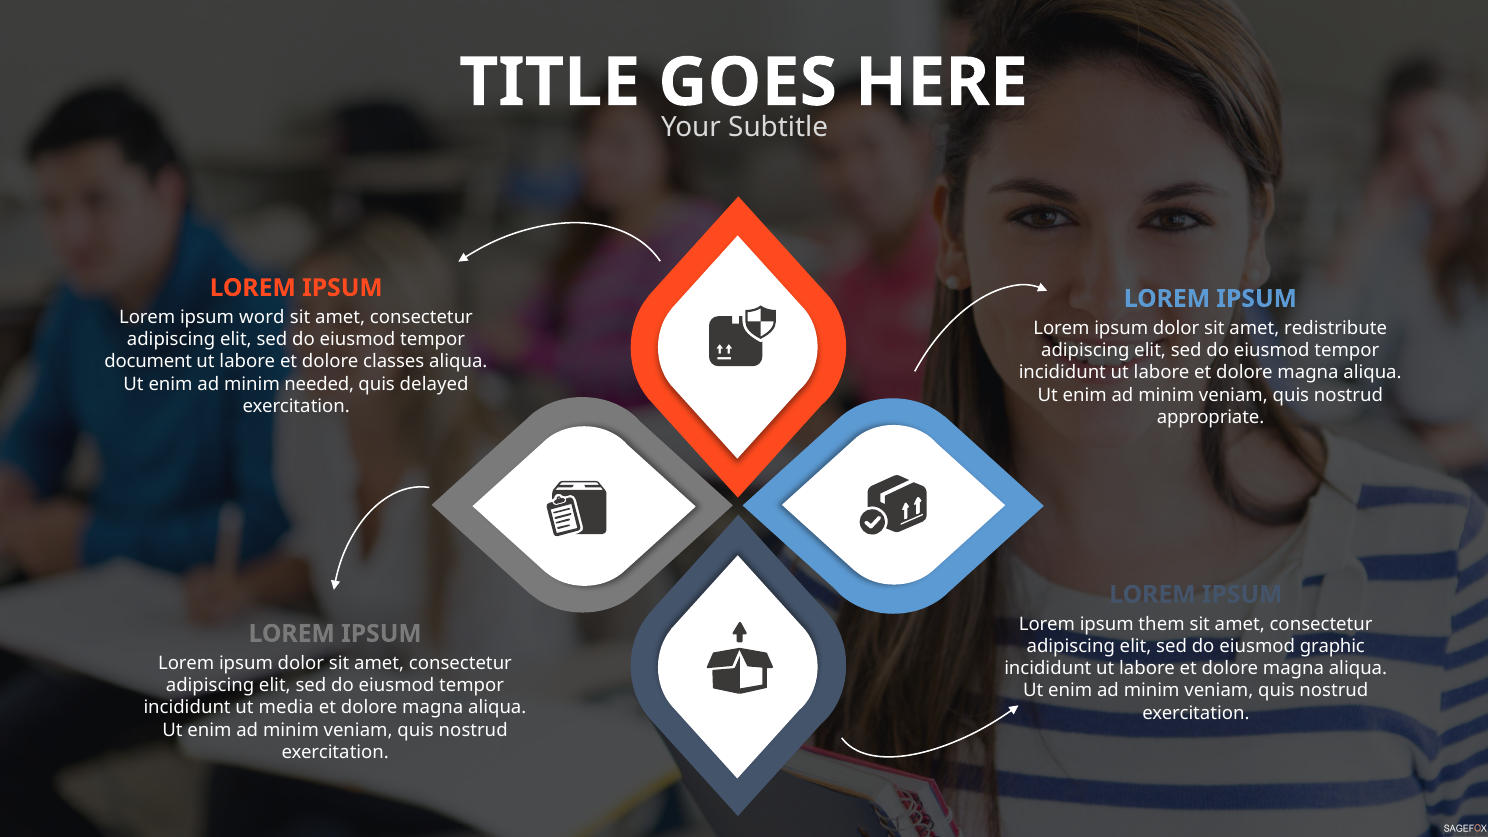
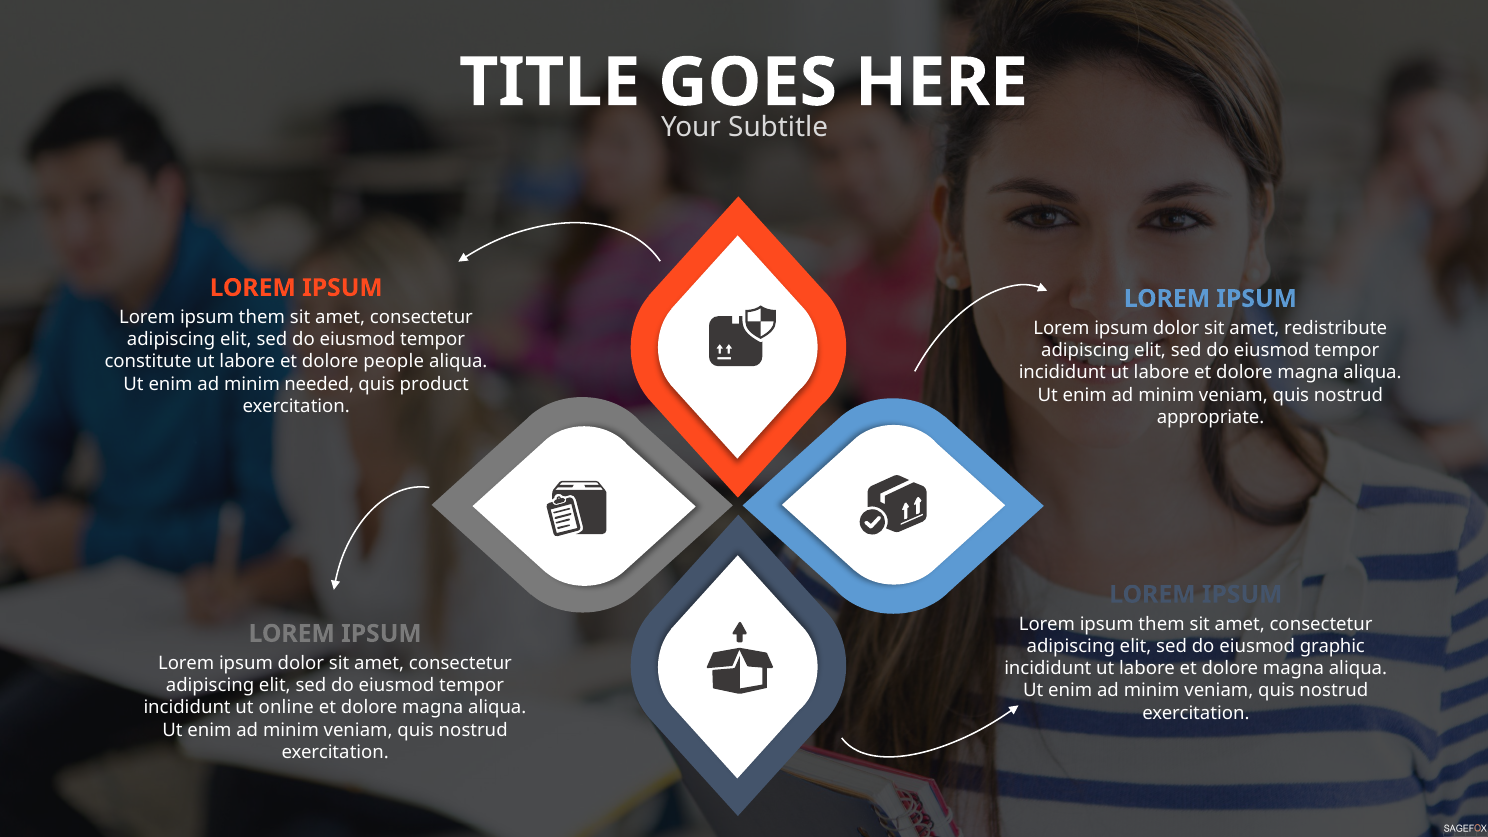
word: word -> them (262, 317)
document: document -> constitute (148, 362)
classes: classes -> people (394, 362)
delayed: delayed -> product (434, 384)
media: media -> online (286, 708)
